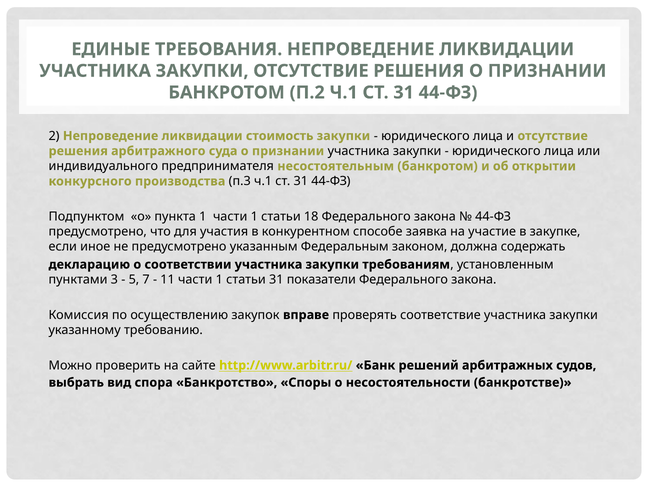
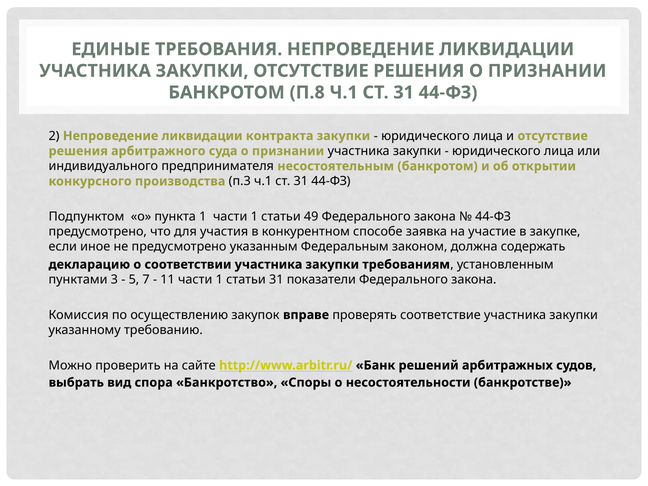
П.2: П.2 -> П.8 (307, 92)
стоимость: стоимость -> контракта (280, 136)
18: 18 -> 49 (311, 217)
